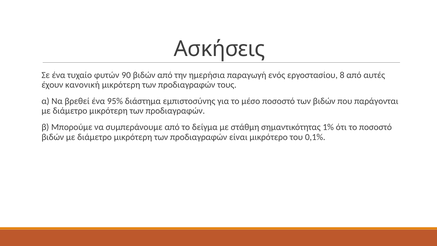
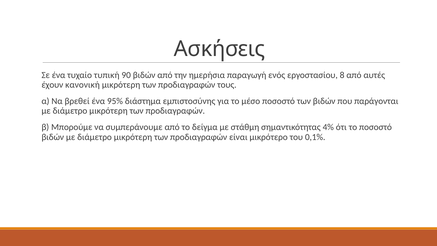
φυτών: φυτών -> τυπική (107, 75)
1%: 1% -> 4% (328, 127)
